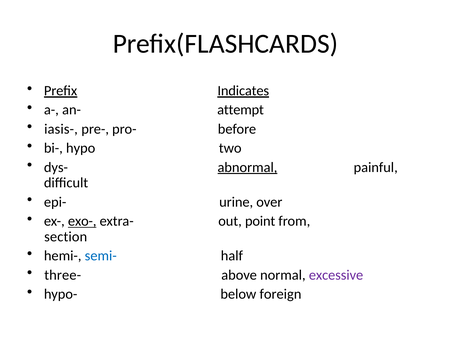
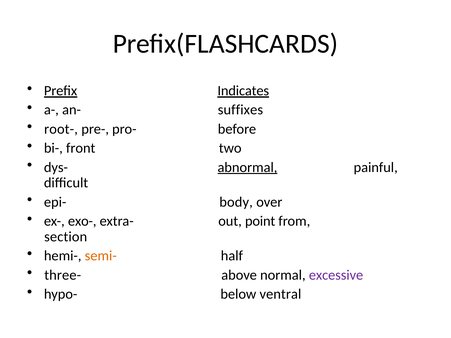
attempt: attempt -> suffixes (240, 110)
iasis-: iasis- -> root- (61, 129)
hypo: hypo -> front (81, 148)
urine: urine -> body (236, 202)
exo- underline: present -> none (82, 221)
semi- colour: blue -> orange (101, 256)
foreign: foreign -> ventral (280, 294)
